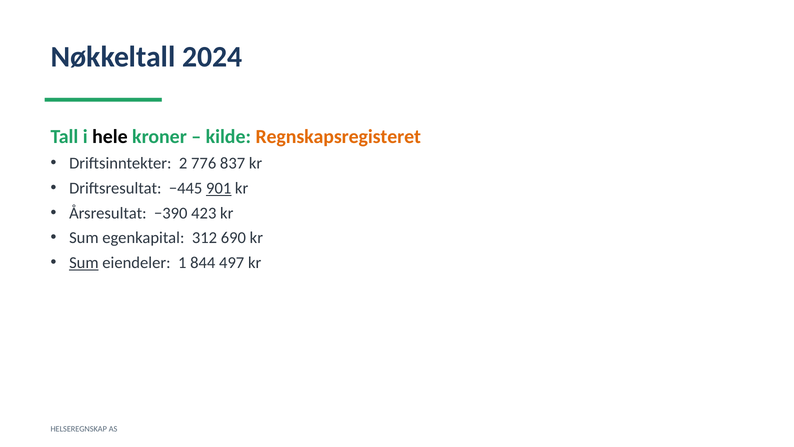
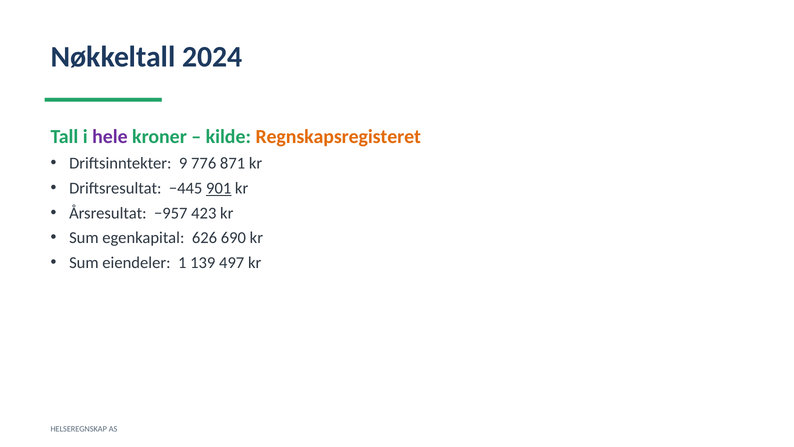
hele colour: black -> purple (110, 137)
2: 2 -> 9 (183, 163)
837: 837 -> 871 (233, 163)
−390: −390 -> −957 (171, 213)
312: 312 -> 626 (204, 238)
Sum underline: present -> none (84, 263)
844: 844 -> 139 (203, 263)
